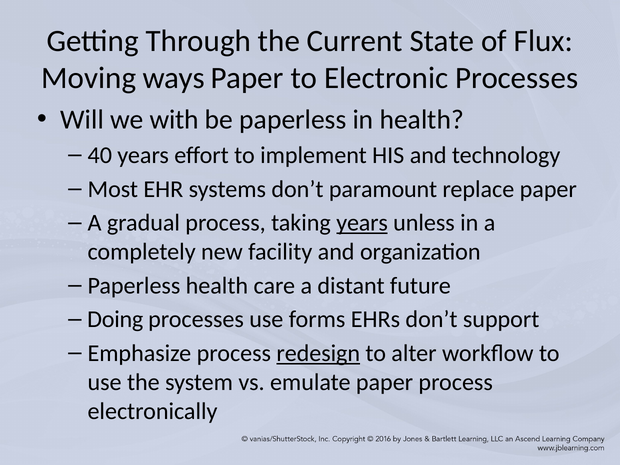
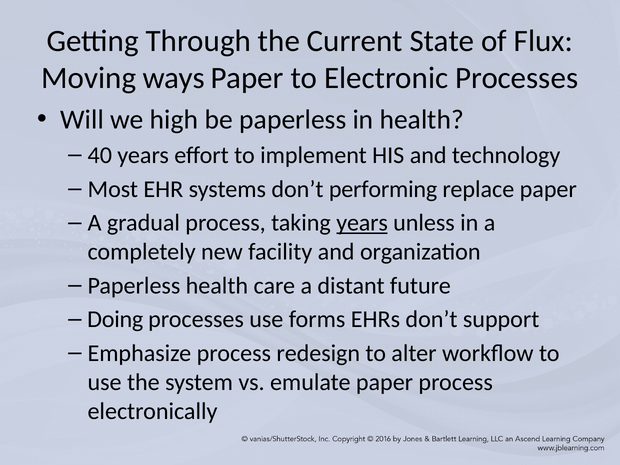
with: with -> high (174, 120)
paramount: paramount -> performing (383, 189)
redesign underline: present -> none (318, 353)
